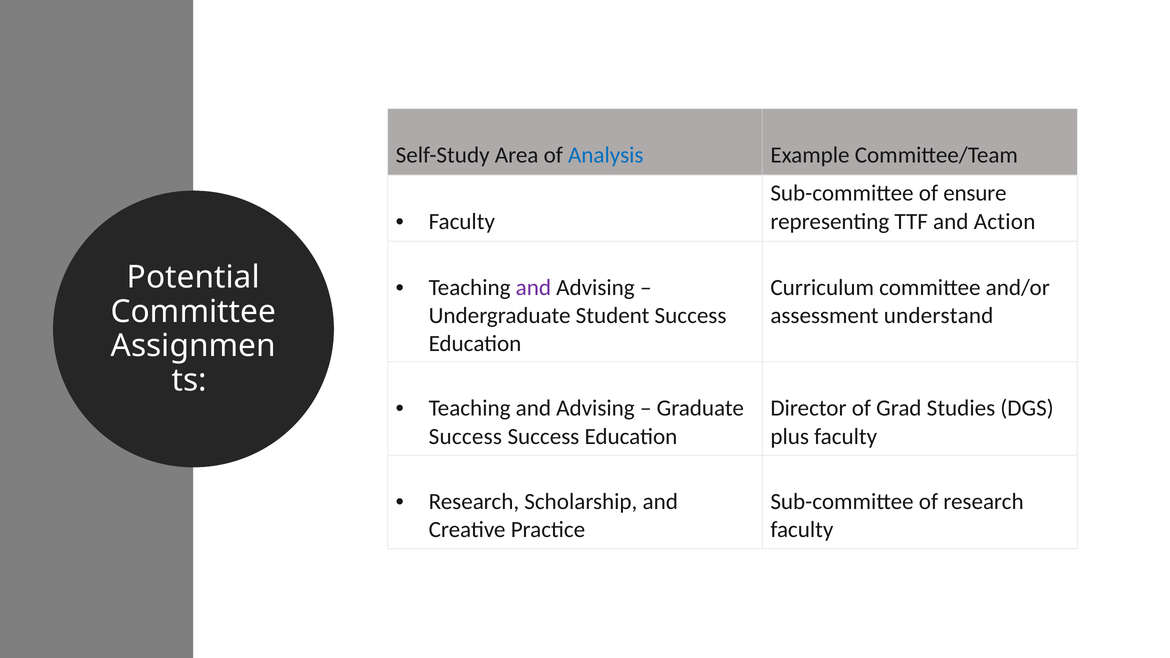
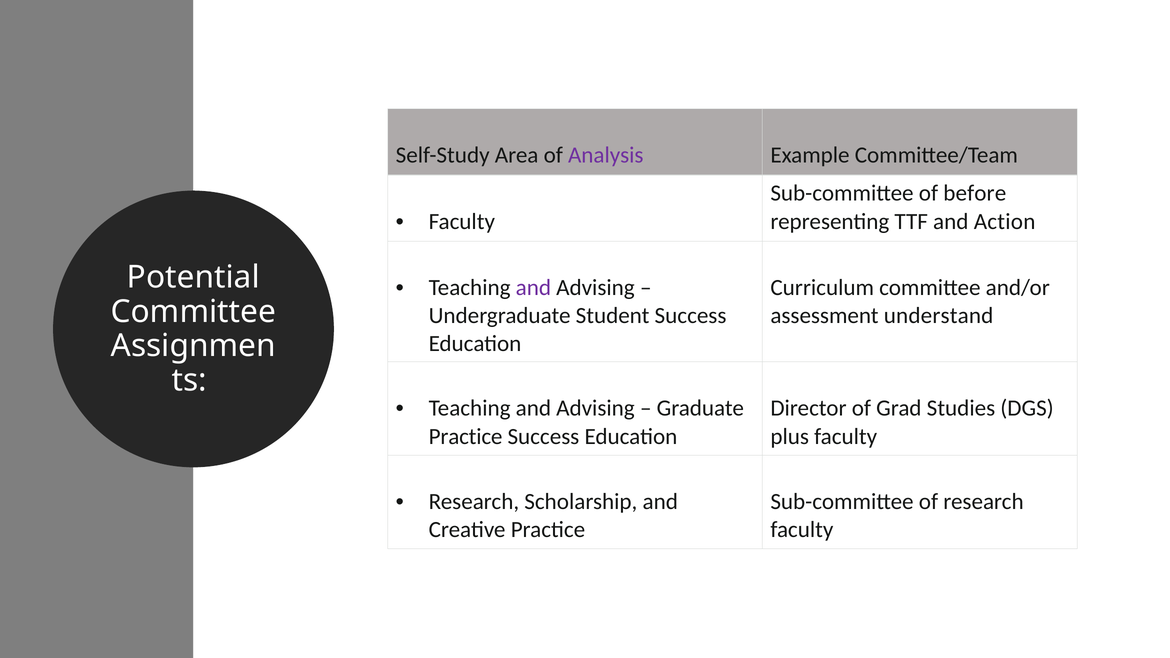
Analysis colour: blue -> purple (606, 155)
ensure: ensure -> before (975, 193)
Success: Success -> Practice (466, 436)
